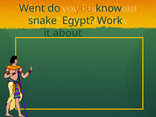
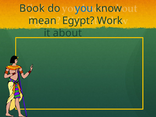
Went: Went -> Book (32, 8)
you colour: orange -> blue (84, 8)
snake: snake -> mean (42, 21)
